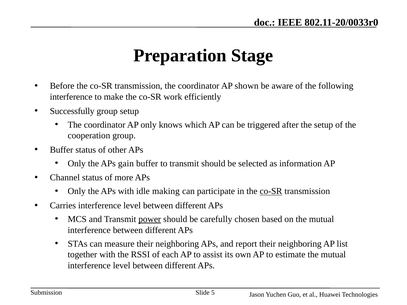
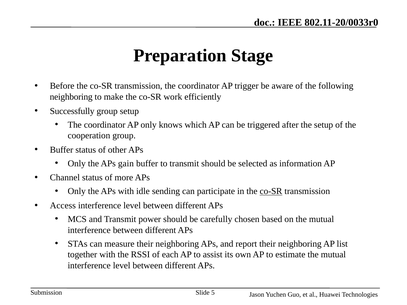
shown: shown -> trigger (247, 86)
interference: interference -> neighboring (71, 97)
making: making -> sending (166, 191)
Carries: Carries -> Access (63, 206)
power underline: present -> none (150, 219)
